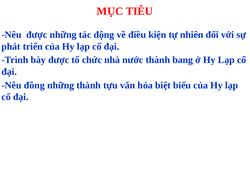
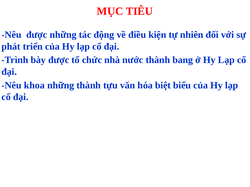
đồng: đồng -> khoa (34, 85)
